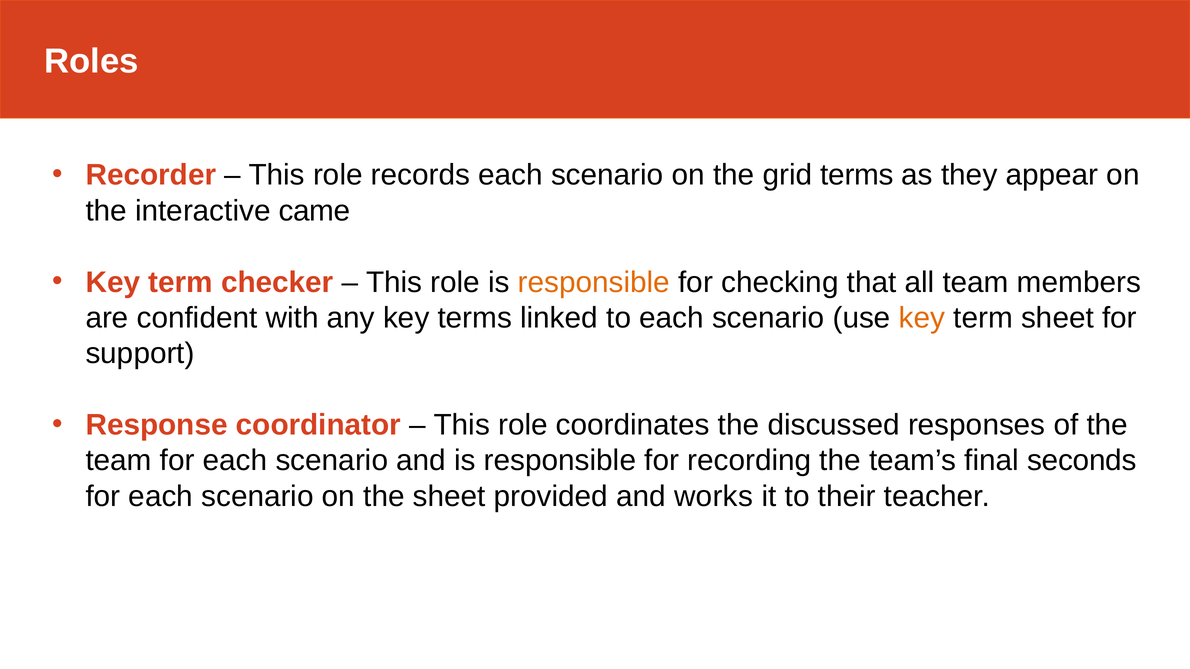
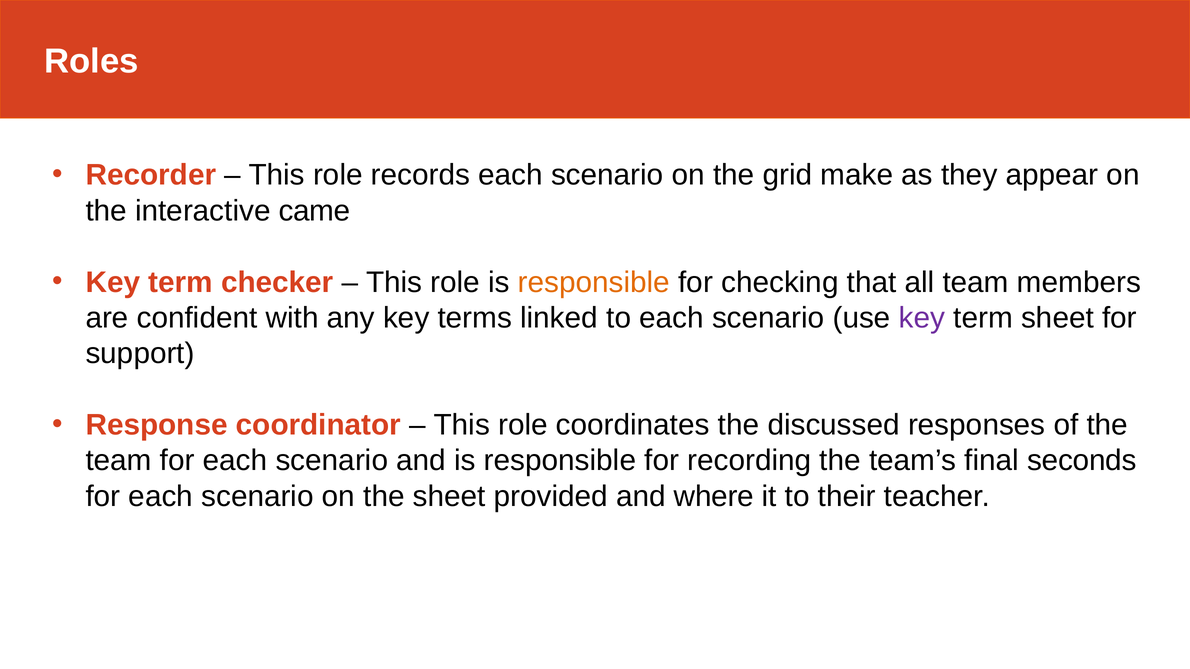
grid terms: terms -> make (857, 175)
key colour: orange -> purple (922, 318)
works: works -> where (714, 497)
